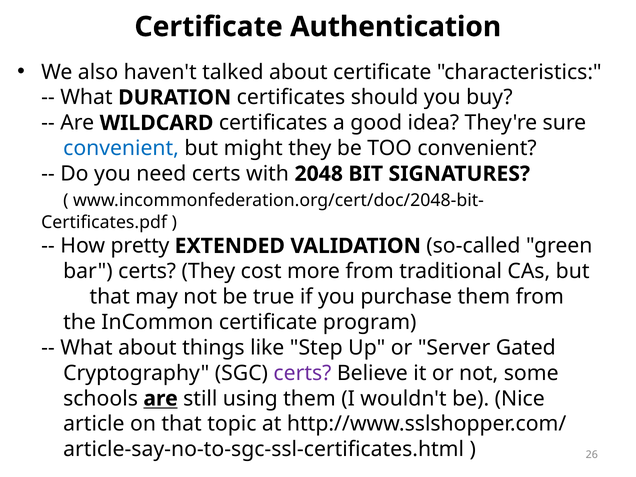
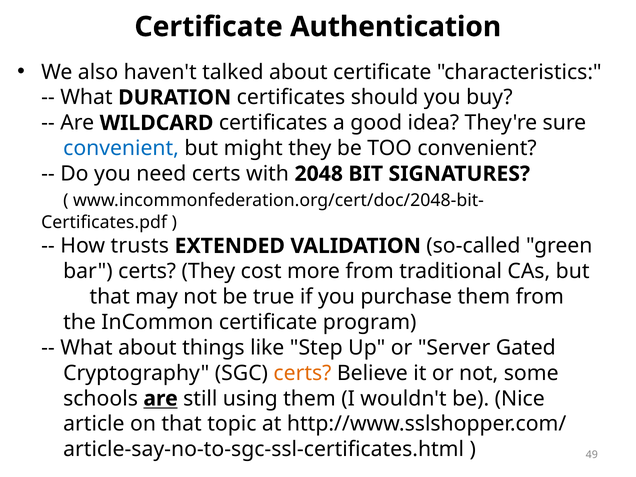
pretty: pretty -> trusts (140, 246)
certs colour: purple -> orange (302, 373)
26: 26 -> 49 (592, 455)
